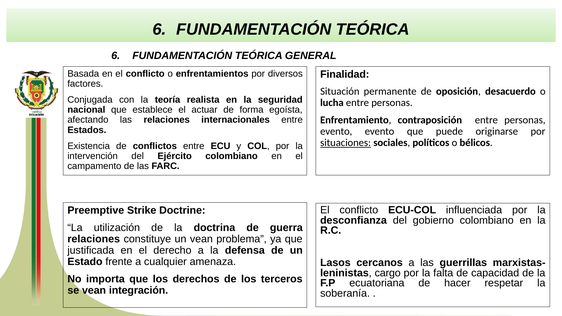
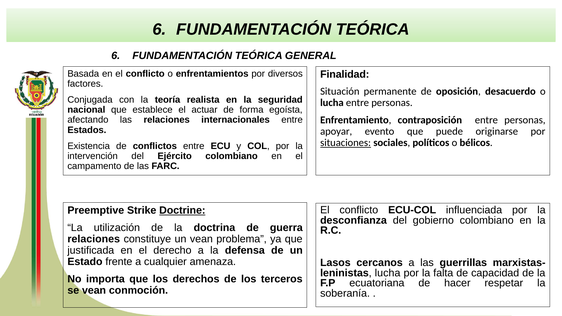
evento: evento -> apoyar (336, 132)
Doctrine underline: none -> present (182, 210)
cargo: cargo -> lucha (388, 273)
integración: integración -> conmoción (139, 290)
